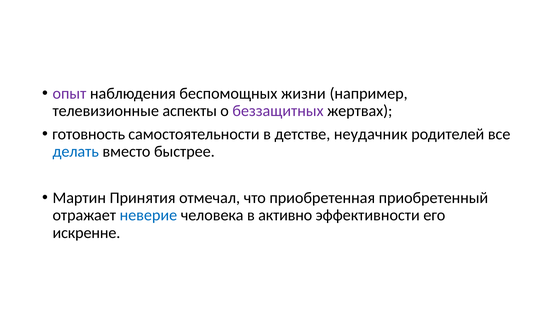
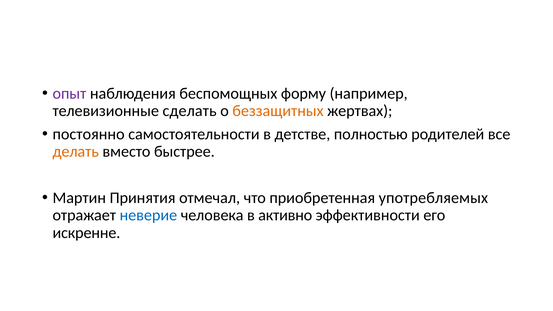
жизни: жизни -> форму (303, 93)
аспекты: аспекты -> сделать (190, 111)
беззащитных colour: purple -> orange (278, 111)
готовность: готовность -> постоянно (89, 134)
неудачник: неудачник -> полностью (371, 134)
делать colour: blue -> orange (76, 152)
приобретенный: приобретенный -> употребляемых (433, 198)
